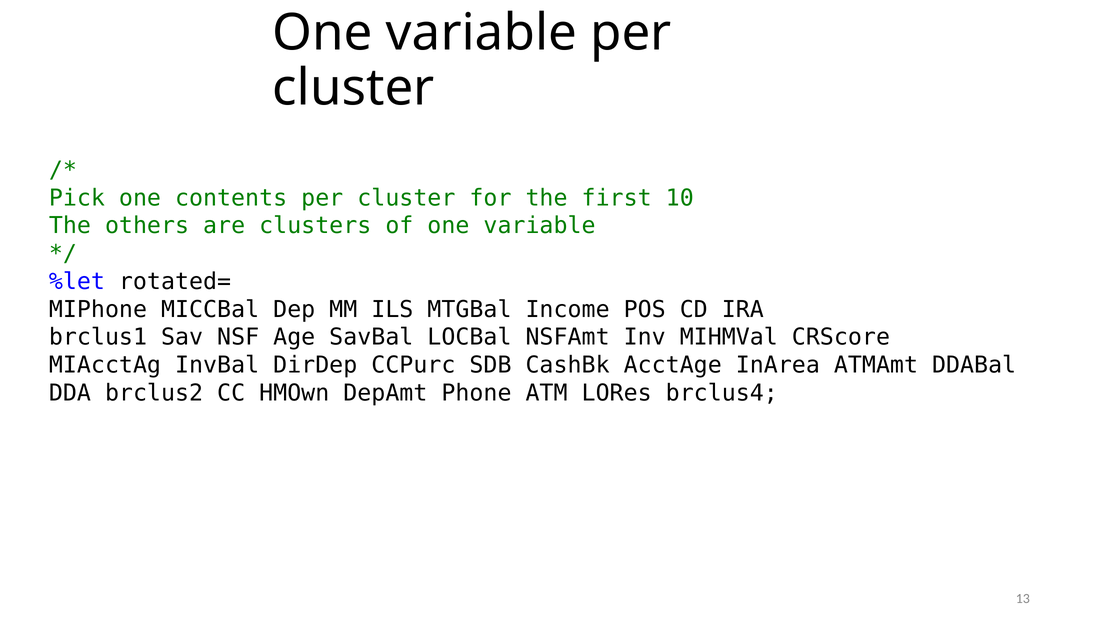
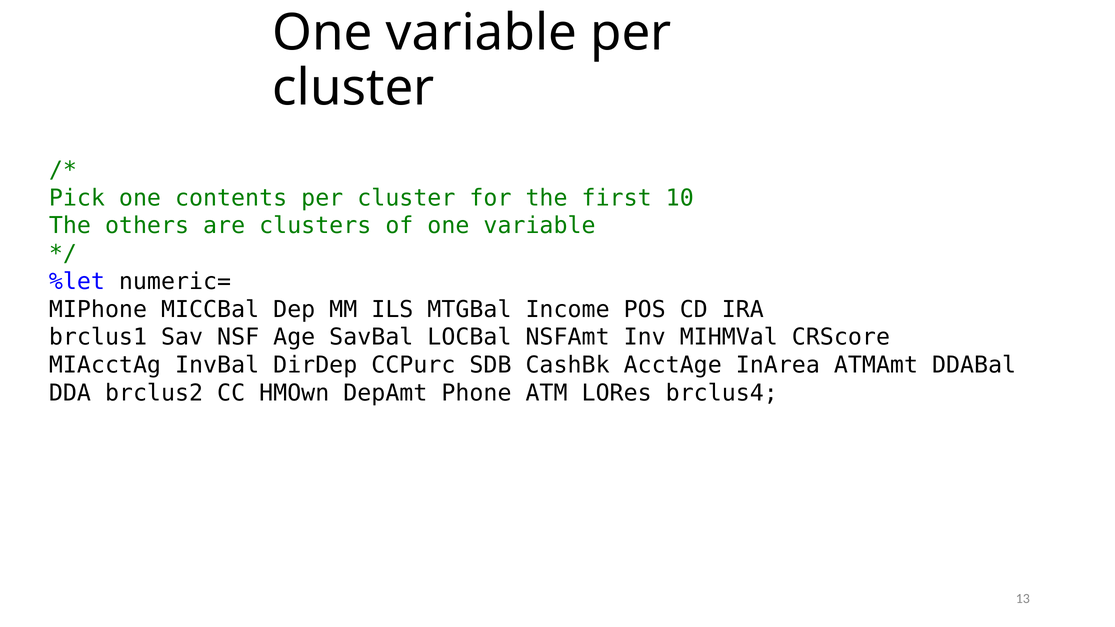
rotated=: rotated= -> numeric= (175, 282)
